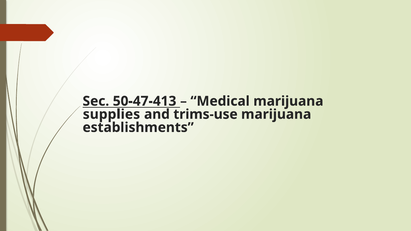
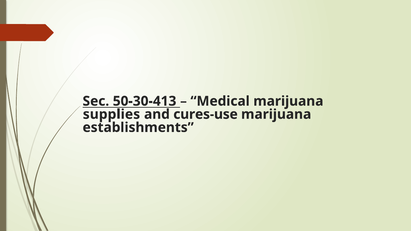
50-47-413: 50-47-413 -> 50-30-413 (145, 101)
trims-use: trims-use -> cures-use (206, 114)
